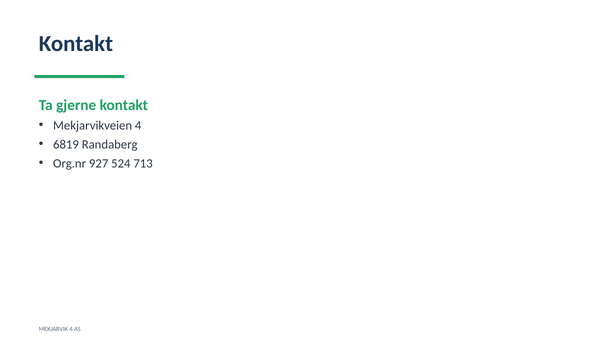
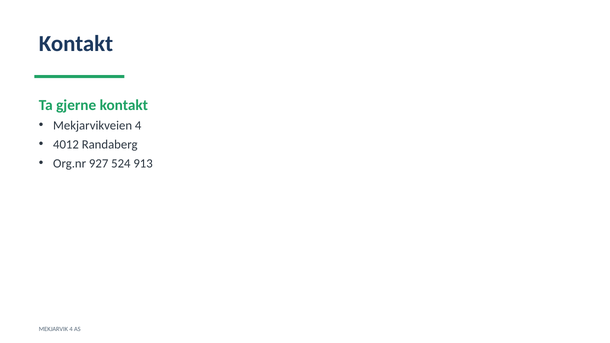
6819: 6819 -> 4012 (66, 145)
713: 713 -> 913 (143, 164)
